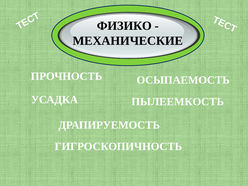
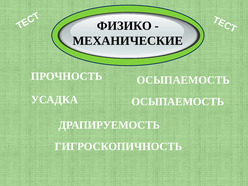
ПЫЛЕЕМКОСТЬ: ПЫЛЕЕМКОСТЬ -> ОСЫПАЕМОСТЬ (178, 102)
